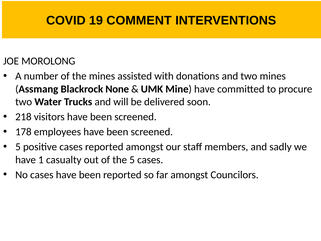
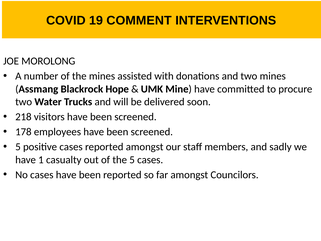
None: None -> Hope (117, 89)
